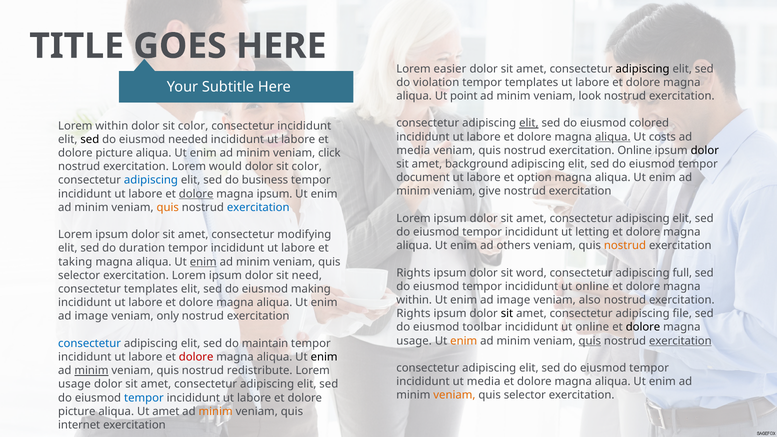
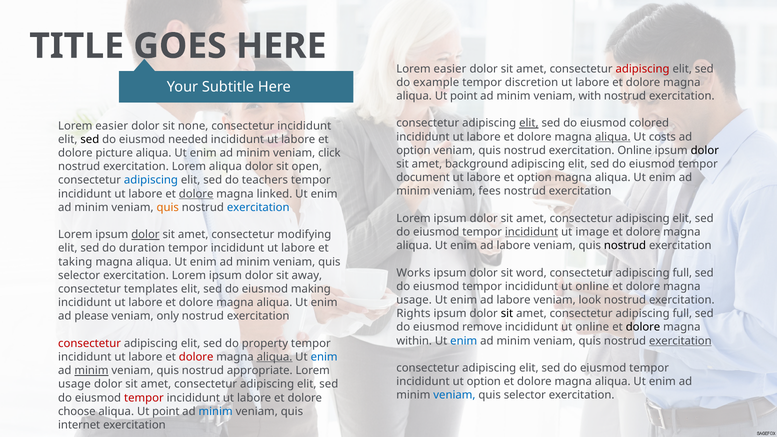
adipiscing colour: black -> red (643, 69)
violation: violation -> example (436, 82)
tempor templates: templates -> discretion (532, 82)
look: look -> with (590, 96)
within: within -> easier (112, 126)
color: color -> none (193, 126)
media: media -> option (413, 150)
Lorem would: would -> aliqua (225, 167)
color: color -> open (307, 167)
business: business -> teachers (265, 180)
give: give -> fees (490, 191)
magna ipsum: ipsum -> linked (274, 194)
incididunt underline: none -> present (532, 232)
letting: letting -> image (592, 232)
dolor underline: none -> present (145, 235)
others: others -> labore (514, 246)
nostrud colour: orange -> black (625, 246)
enim underline: present -> none (203, 262)
Rights: Rights -> Works (413, 273)
need: need -> away (307, 275)
within: within -> usage (414, 300)
image: image -> labore (514, 300)
also: also -> look (590, 300)
amet consectetur adipiscing file: file -> full (682, 314)
image: image -> please (91, 316)
toolbar: toolbar -> remove (482, 327)
usage: usage -> within (414, 341)
enim colour: orange -> blue (464, 341)
quis underline: present -> none (590, 341)
consectetur colour: blue -> red (90, 343)
maintain: maintain -> property (265, 343)
aliqua underline: none -> present (275, 357)
enim colour: black -> blue (324, 357)
redistribute: redistribute -> appropriate (260, 371)
ut media: media -> option (484, 382)
veniam colour: orange -> blue (454, 395)
tempor colour: blue -> red (144, 398)
picture: picture -> choose (77, 412)
amet: amet -> point (166, 412)
minim colour: orange -> blue (216, 412)
